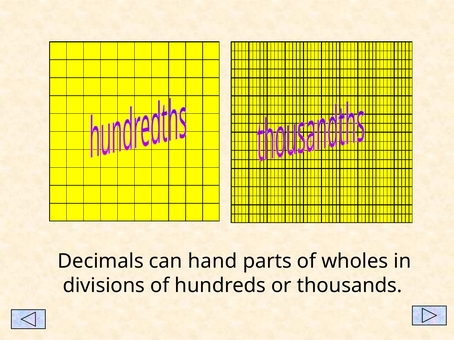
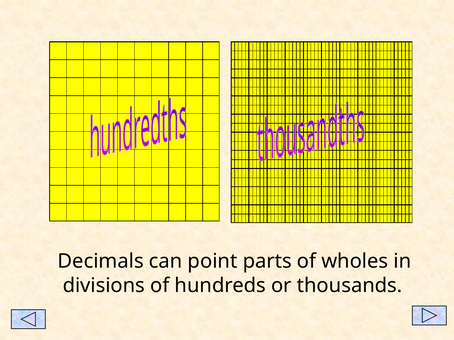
hand: hand -> point (213, 262)
